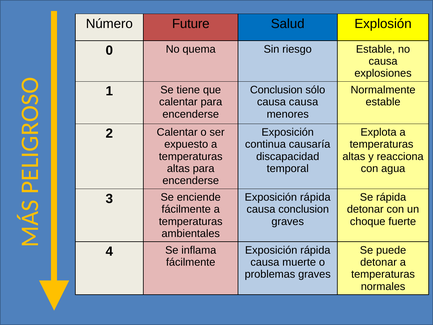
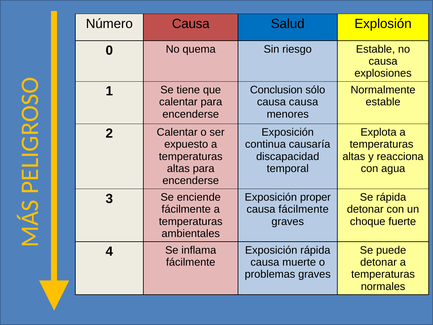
Número Future: Future -> Causa (191, 24)
rápida: rápida -> proper (315, 197)
causa conclusion: conclusion -> fácilmente (304, 209)
